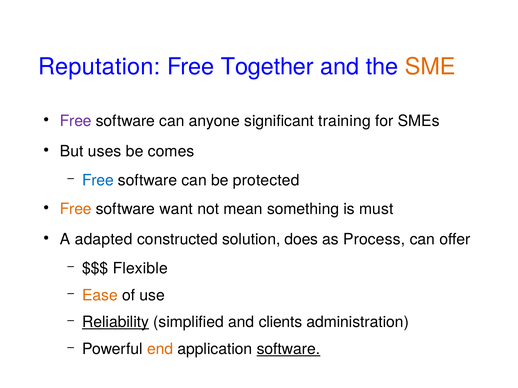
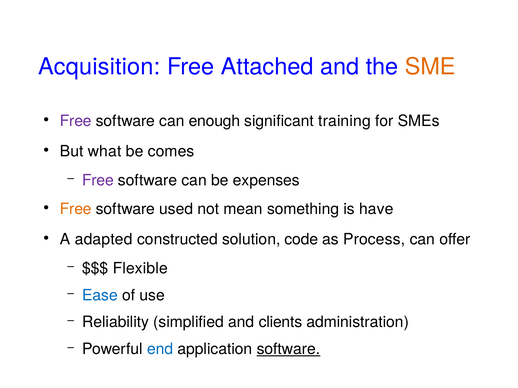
Reputation: Reputation -> Acquisition (99, 67)
Together: Together -> Attached (267, 67)
anyone: anyone -> enough (214, 121)
uses: uses -> what (105, 152)
Free colour: blue -> purple (98, 180)
protected: protected -> expenses (266, 180)
want: want -> used (176, 209)
must: must -> have (376, 209)
does: does -> code (301, 240)
Ease colour: orange -> blue (100, 296)
Reliability underline: present -> none (116, 322)
end colour: orange -> blue (160, 349)
